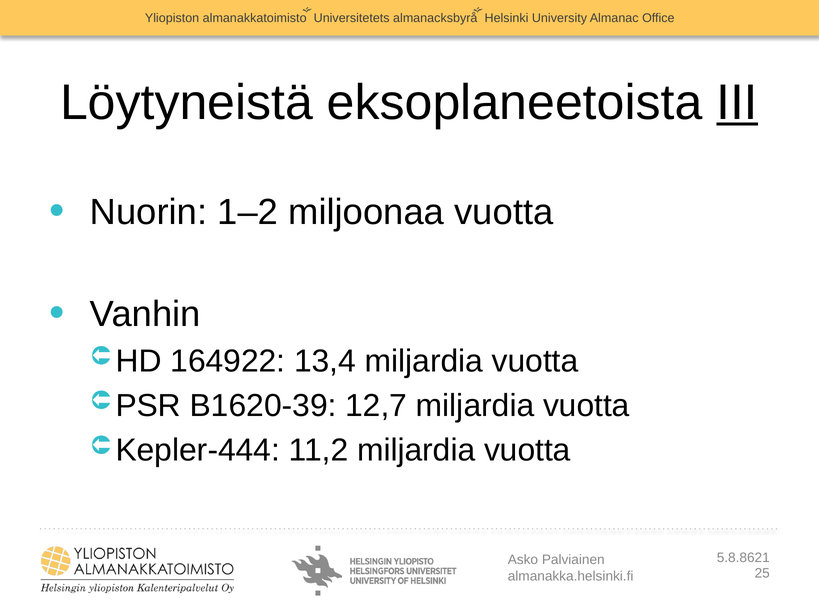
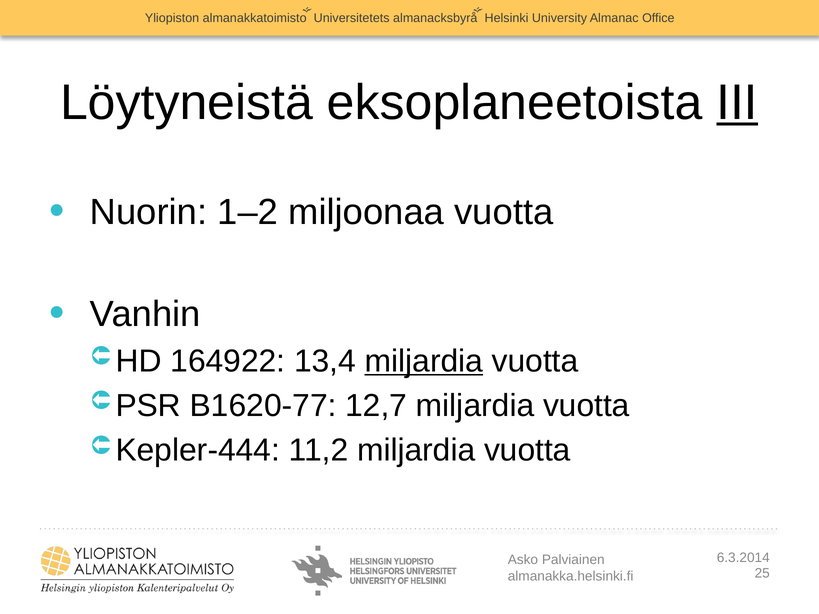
miljardia underline: none -> present (424, 361)
B1620-39: B1620-39 -> B1620-77 (263, 406)
5.8.8621: 5.8.8621 -> 6.3.2014 (743, 558)
